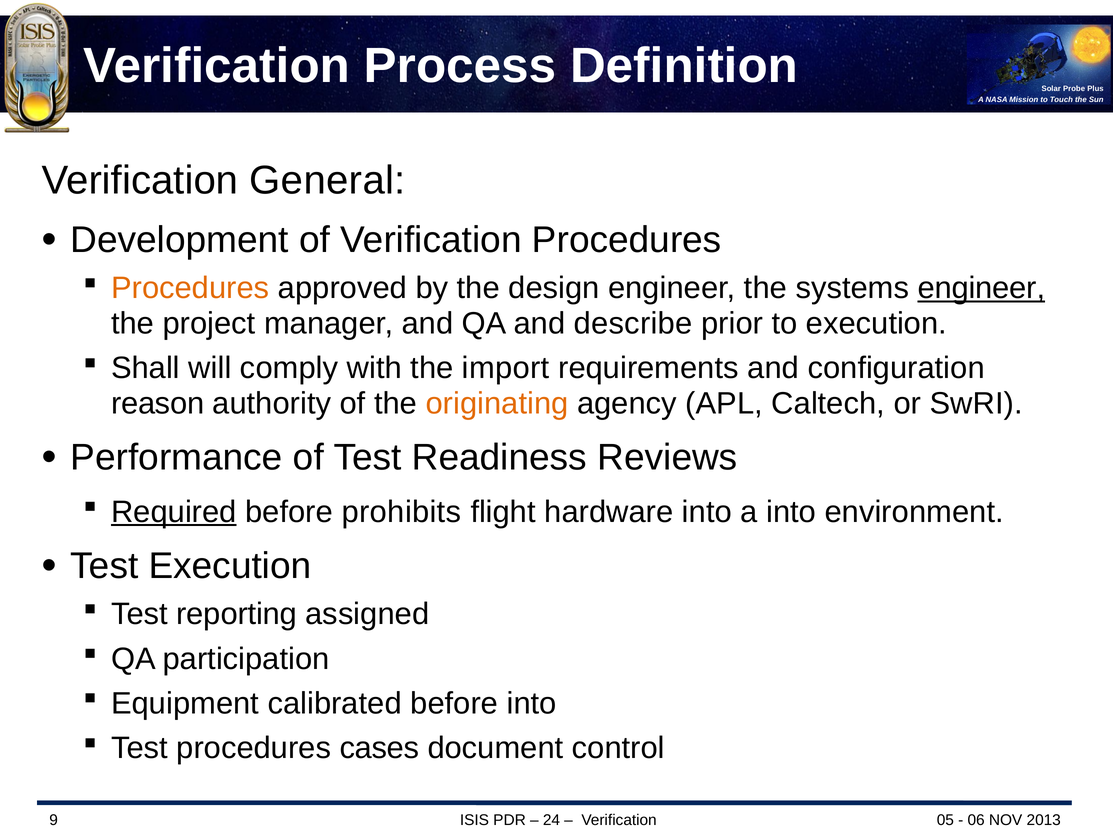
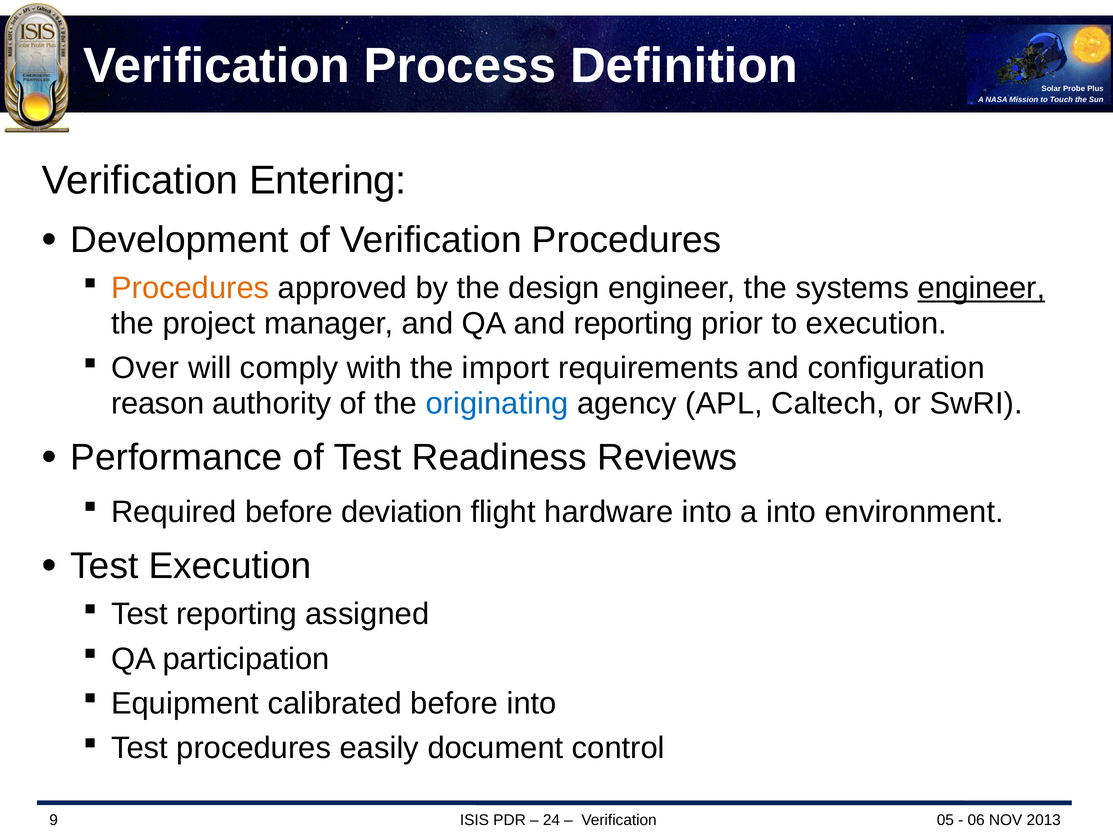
General: General -> Entering (328, 181)
and describe: describe -> reporting (633, 323)
Shall: Shall -> Over (145, 368)
originating colour: orange -> blue (497, 403)
Required underline: present -> none (174, 512)
prohibits: prohibits -> deviation (402, 512)
cases: cases -> easily (379, 748)
